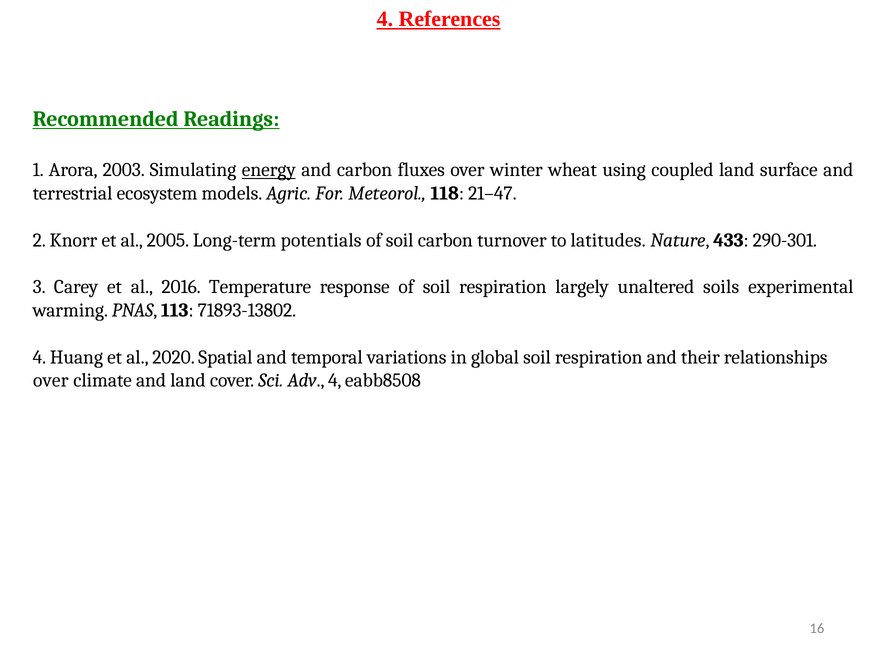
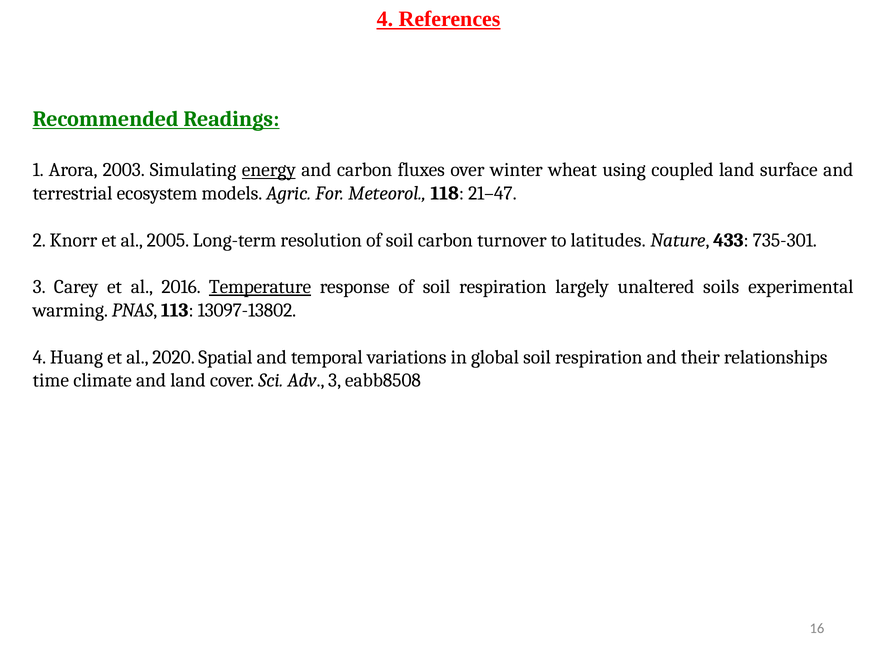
potentials: potentials -> resolution (321, 240)
290-301: 290-301 -> 735-301 (785, 240)
Temperature underline: none -> present (260, 287)
71893-13802: 71893-13802 -> 13097-13802 (247, 310)
over: over -> time (51, 380)
Adv 4: 4 -> 3 (335, 380)
